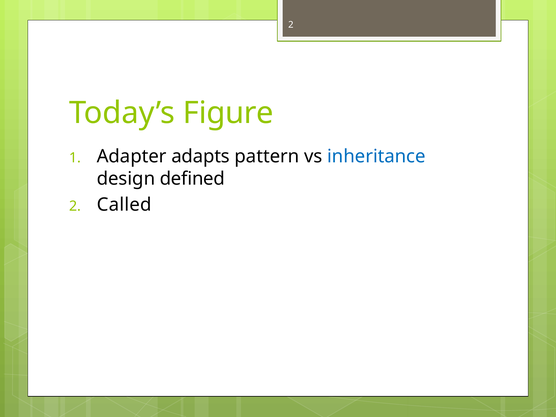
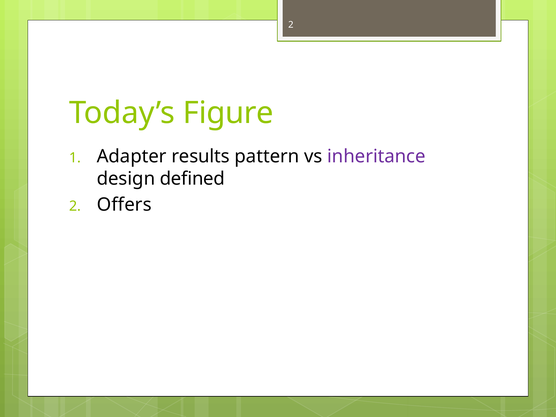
adapts: adapts -> results (201, 157)
inheritance colour: blue -> purple (376, 157)
Called: Called -> Offers (124, 205)
